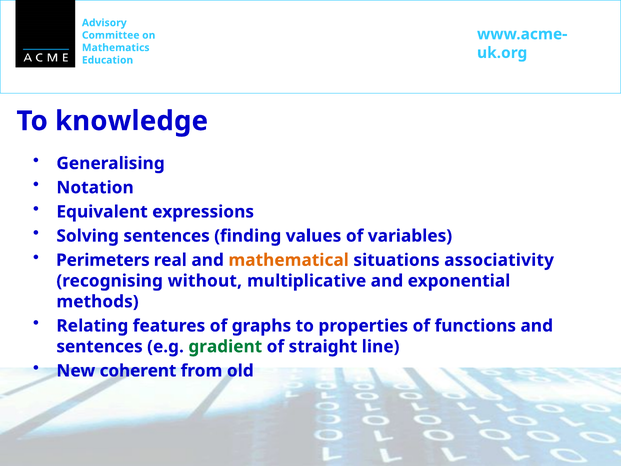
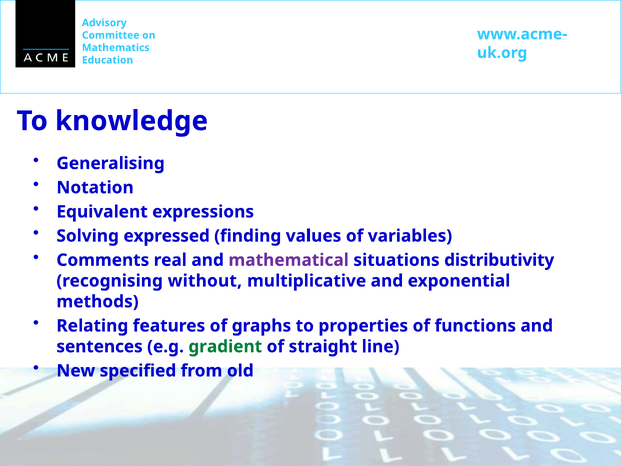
Solving sentences: sentences -> expressed (167, 236)
Perimeters: Perimeters -> Comments (103, 260)
mathematical colour: orange -> purple (289, 260)
associativity: associativity -> distributivity (499, 260)
coherent: coherent -> specified (138, 371)
